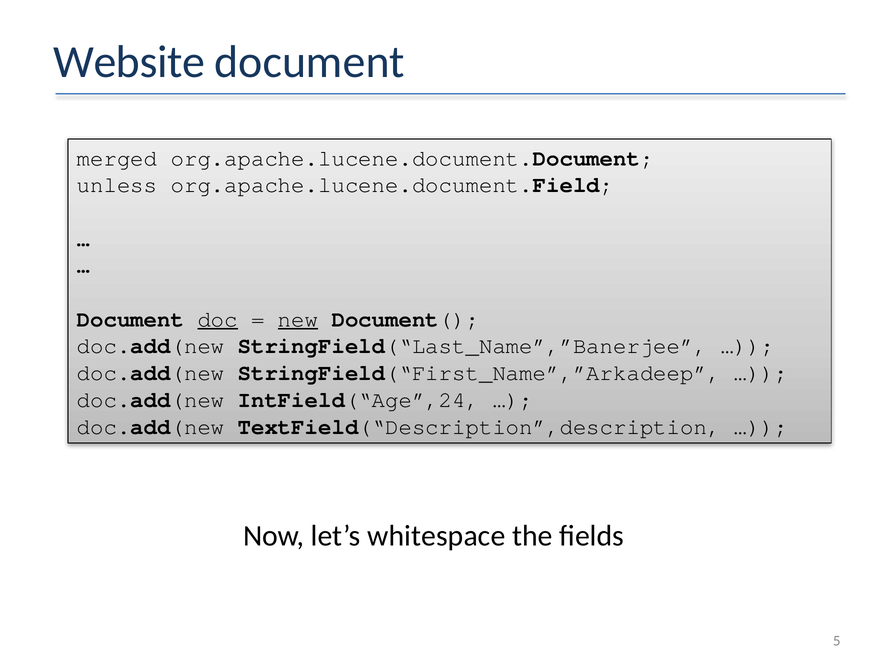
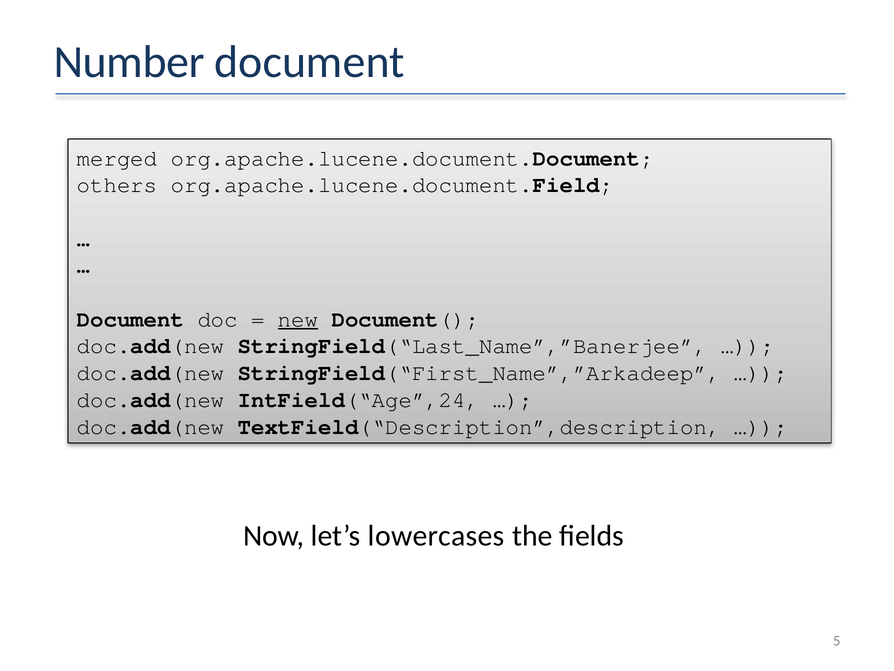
Website: Website -> Number (129, 62)
unless: unless -> others (117, 185)
doc underline: present -> none (218, 319)
whitespace: whitespace -> lowercases (436, 535)
